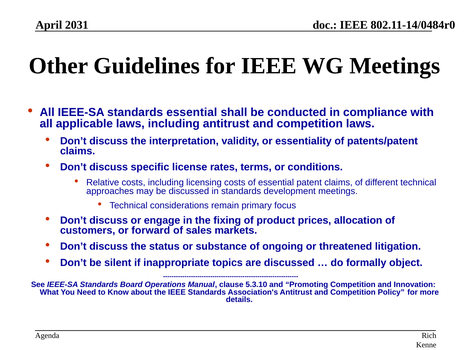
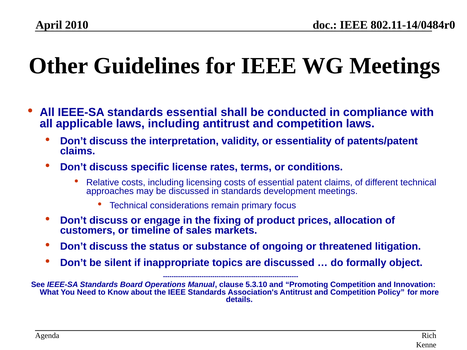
2031: 2031 -> 2010 (77, 25)
forward: forward -> timeline (151, 230)
